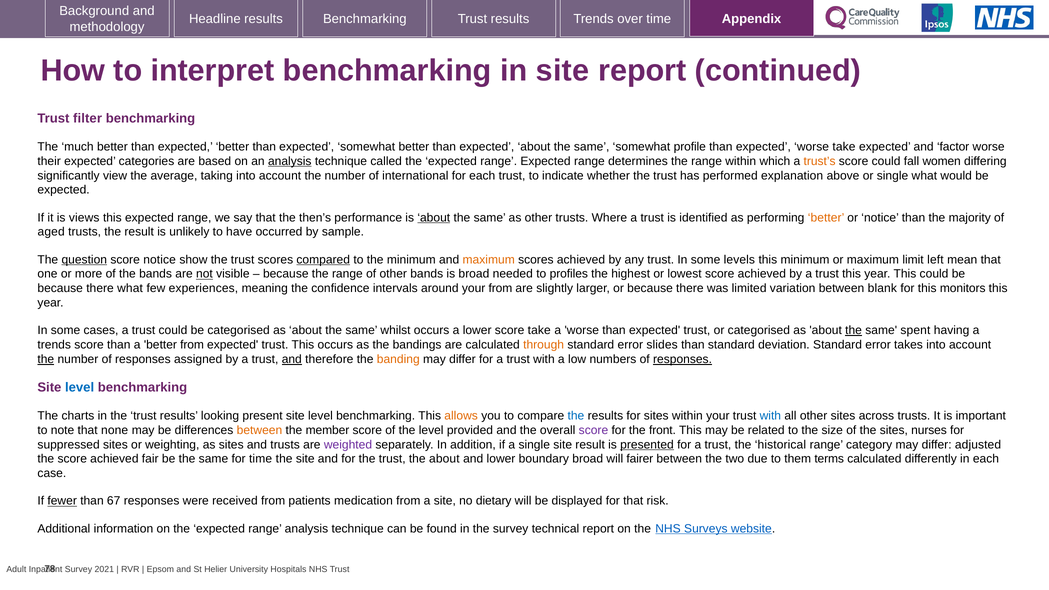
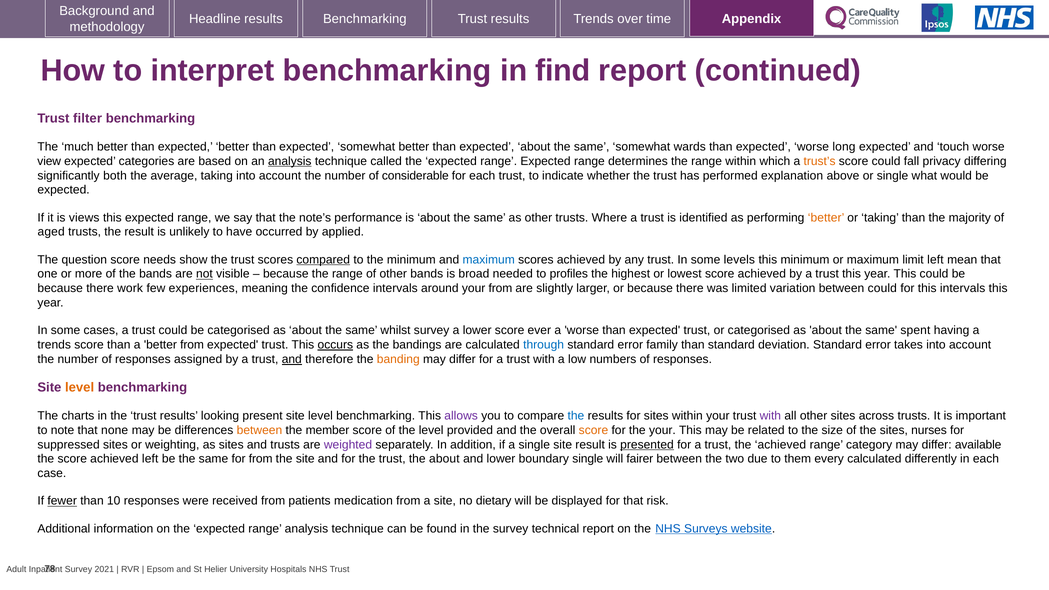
in site: site -> find (563, 70)
profile: profile -> wards (690, 147)
worse take: take -> long (844, 147)
factor: factor -> touch (953, 147)
their: their -> view (49, 161)
women: women -> privacy (942, 161)
view: view -> both (115, 176)
international: international -> considerable (415, 176)
then’s: then’s -> note’s (315, 218)
about underline: present -> none (434, 218)
or notice: notice -> taking (880, 218)
sample: sample -> applied (343, 232)
question underline: present -> none (84, 260)
score notice: notice -> needs (160, 260)
maximum colour: orange -> blue (489, 260)
there what: what -> work (130, 288)
between blank: blank -> could (882, 288)
this monitors: monitors -> intervals (963, 288)
whilst occurs: occurs -> survey (432, 330)
score take: take -> ever (539, 330)
the underline: present -> none (854, 330)
occurs underline: none -> present (335, 345)
through colour: orange -> blue (544, 345)
slides: slides -> family (662, 345)
the underline: present -> none (46, 359)
responses underline: present -> none (683, 359)
level colour: blue -> orange (80, 388)
allows colour: orange -> purple (461, 416)
with colour: blue -> purple (770, 416)
score colour: purple -> orange (593, 430)
the front: front -> your (662, 430)
the historical: historical -> achieved (780, 445)
adjusted: adjusted -> available (978, 445)
achieved fair: fair -> left (150, 459)
for time: time -> from (261, 459)
boundary broad: broad -> single (588, 459)
terms: terms -> every (829, 459)
67: 67 -> 10 (114, 501)
